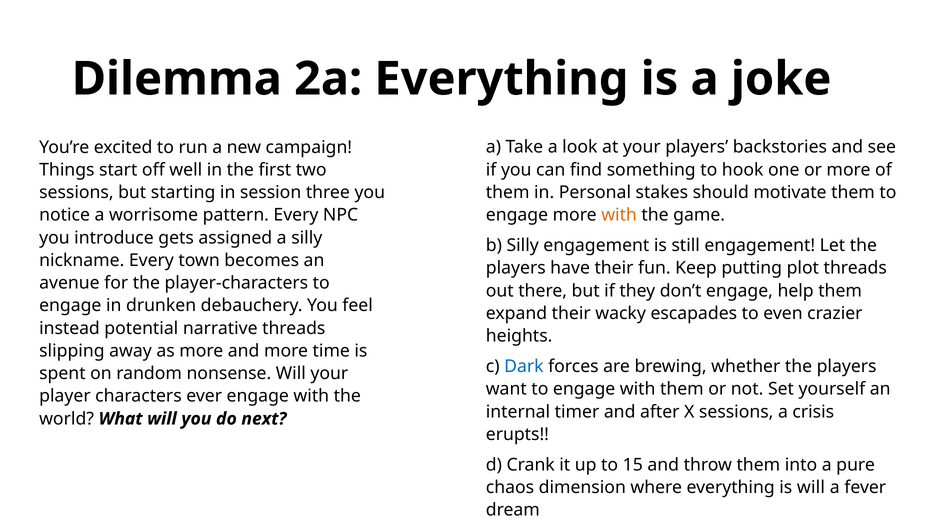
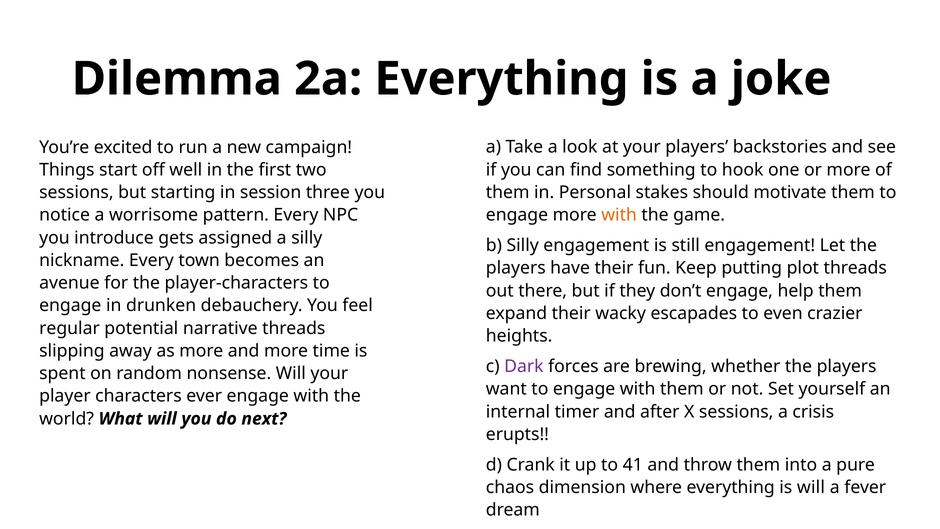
instead: instead -> regular (70, 328)
Dark colour: blue -> purple (524, 366)
15: 15 -> 41 (633, 465)
